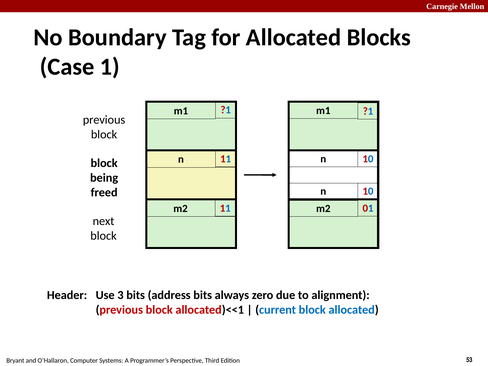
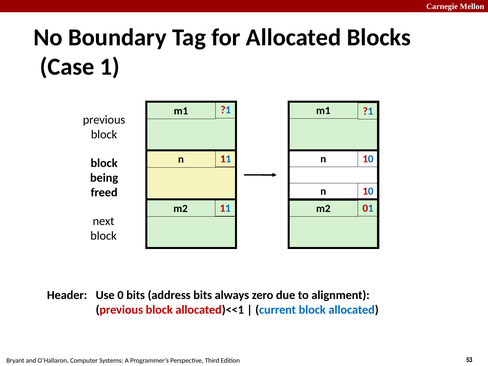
3: 3 -> 0 (121, 295)
